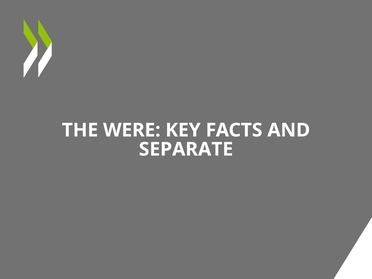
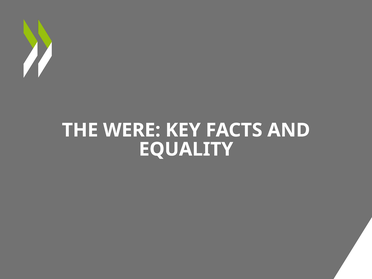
SEPARATE: SEPARATE -> EQUALITY (186, 149)
